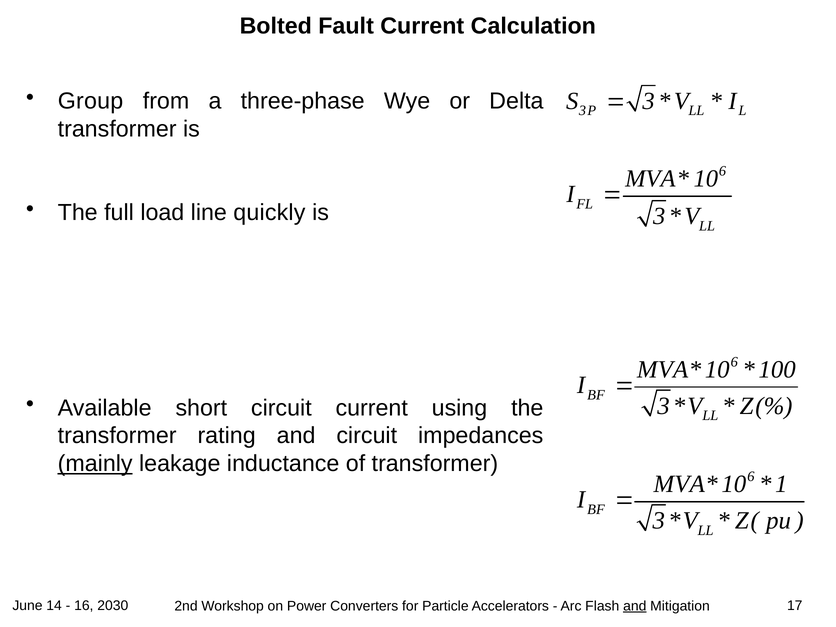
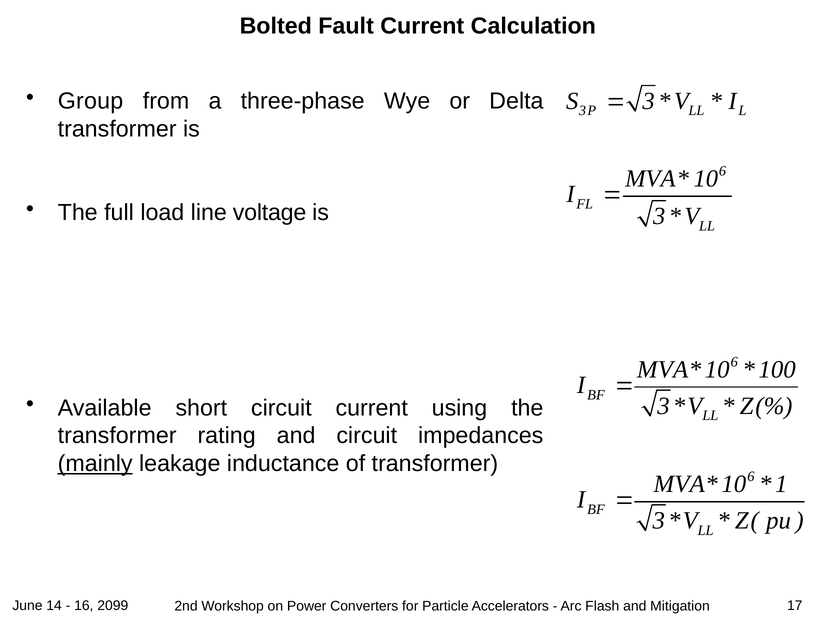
quickly: quickly -> voltage (270, 213)
2030: 2030 -> 2099 (113, 606)
and underline: present -> none (635, 606)
